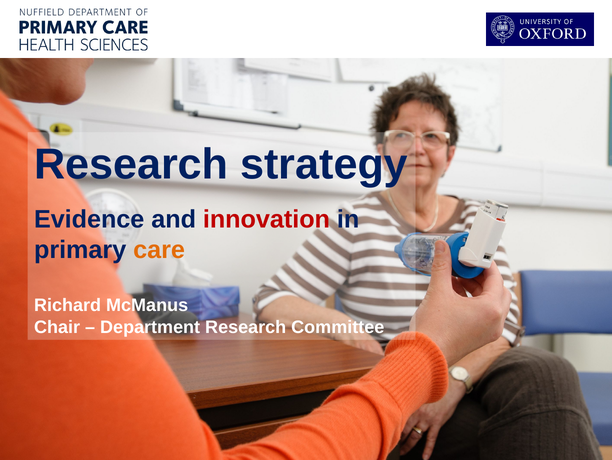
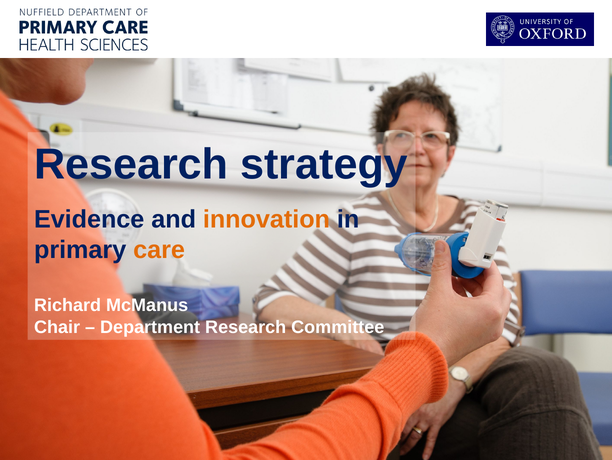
innovation colour: red -> orange (266, 219)
